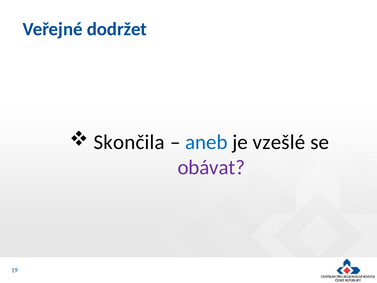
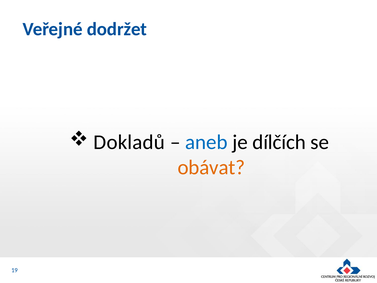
Skončila: Skončila -> Dokladů (129, 142)
vzešlé: vzešlé -> dílčích (279, 142)
obávat colour: purple -> orange (211, 167)
